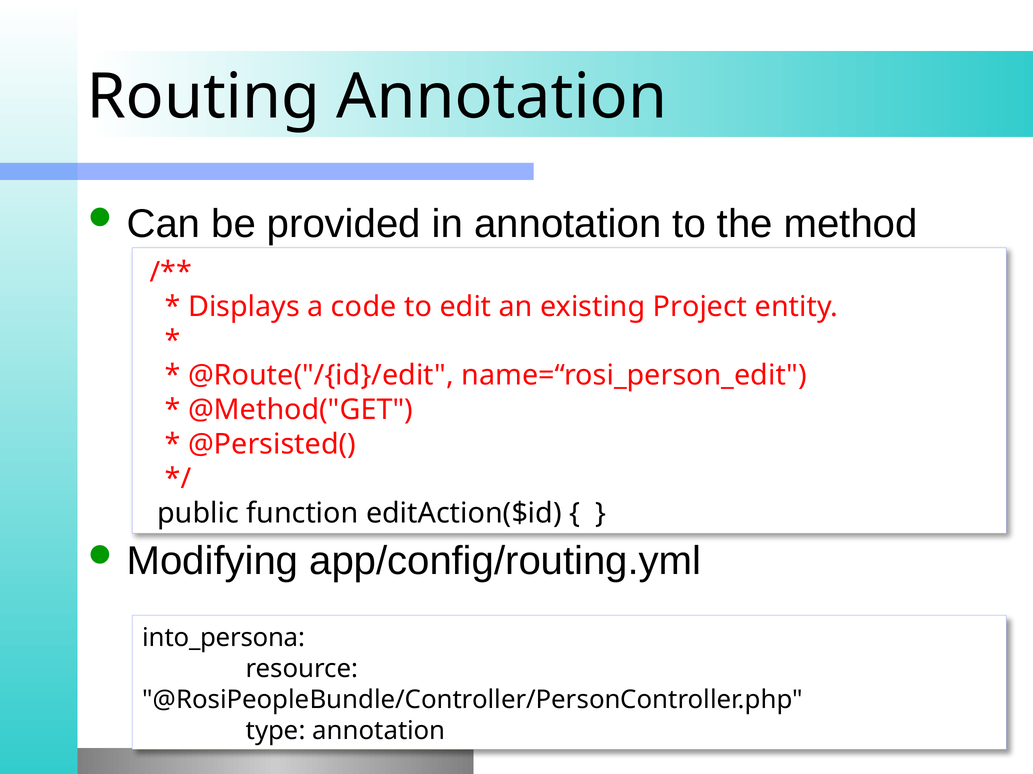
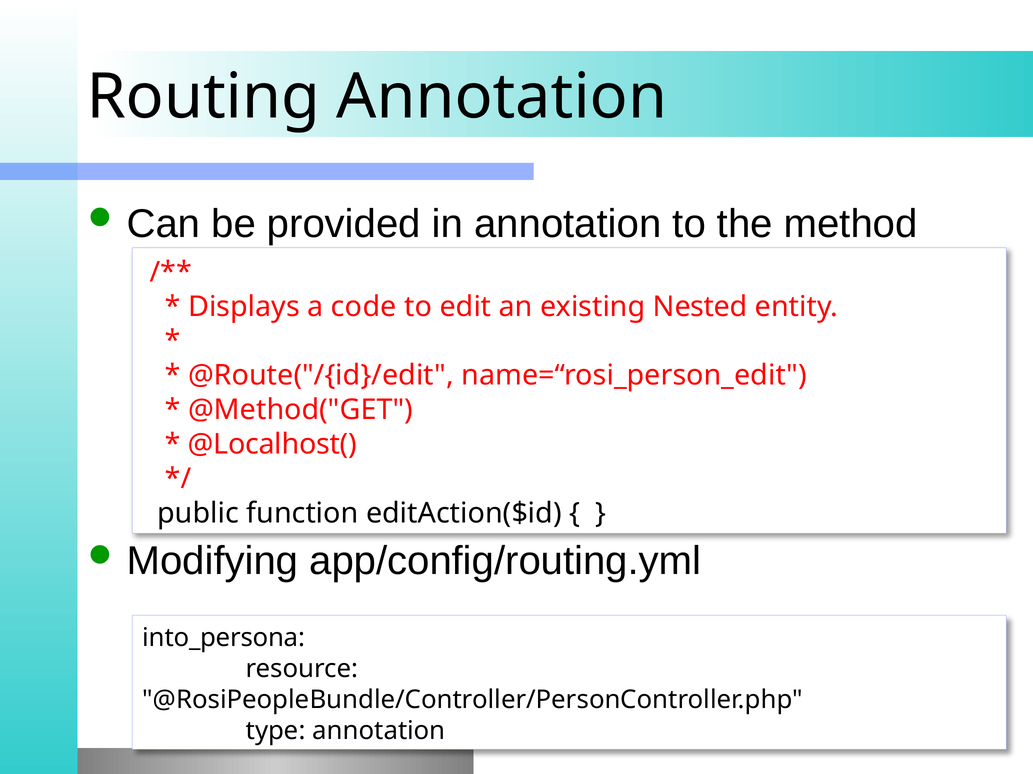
Project: Project -> Nested (700, 307)
@Persisted(: @Persisted( -> @Localhost( (272, 445)
